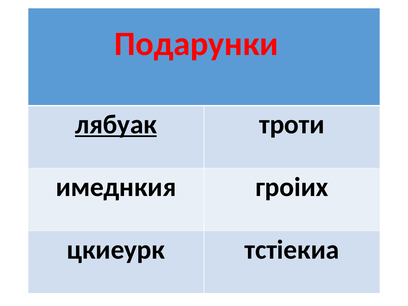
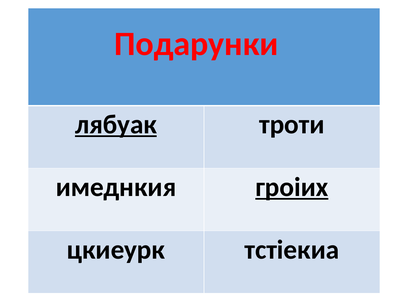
гроіих underline: none -> present (292, 187)
